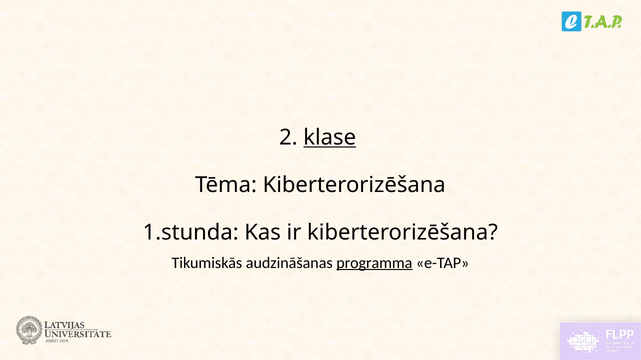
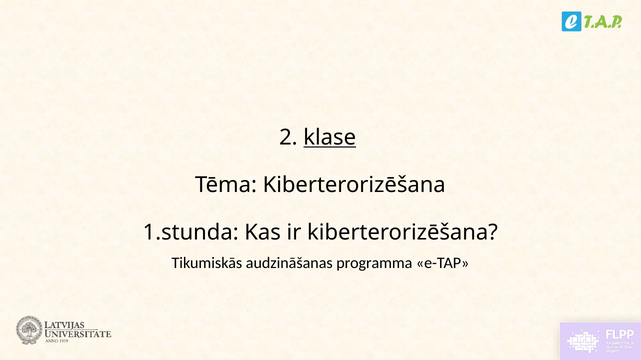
programma underline: present -> none (374, 263)
